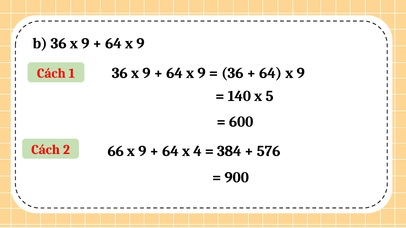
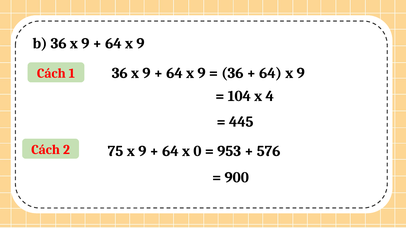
140: 140 -> 104 (239, 96)
5: 5 -> 4 (270, 96)
600: 600 -> 445 (241, 122)
66: 66 -> 75 (116, 152)
4: 4 -> 0 (197, 152)
384: 384 -> 953 (229, 152)
